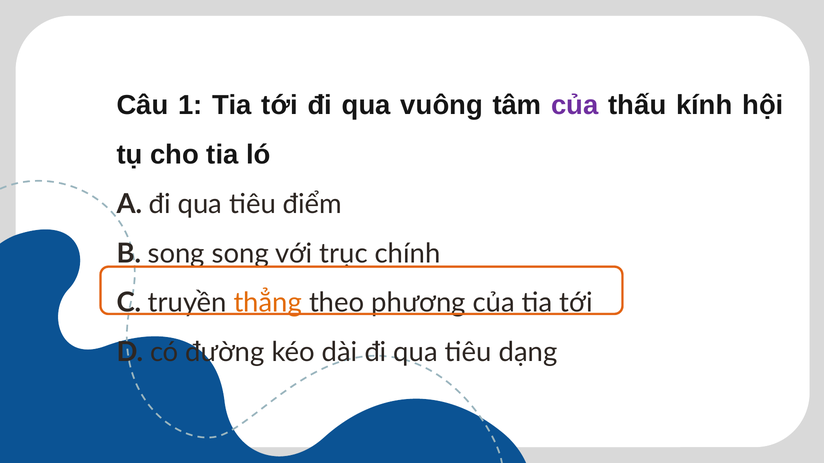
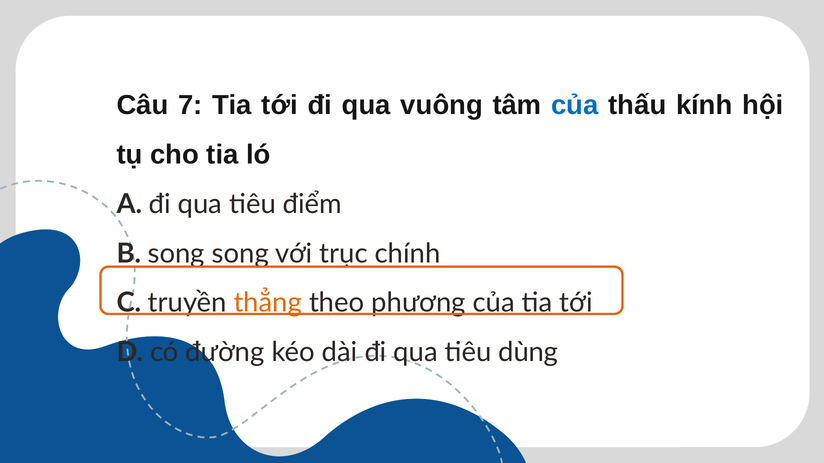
1: 1 -> 7 (190, 106)
của colour: purple -> blue (575, 106)
dạng: dạng -> dùng (528, 353)
